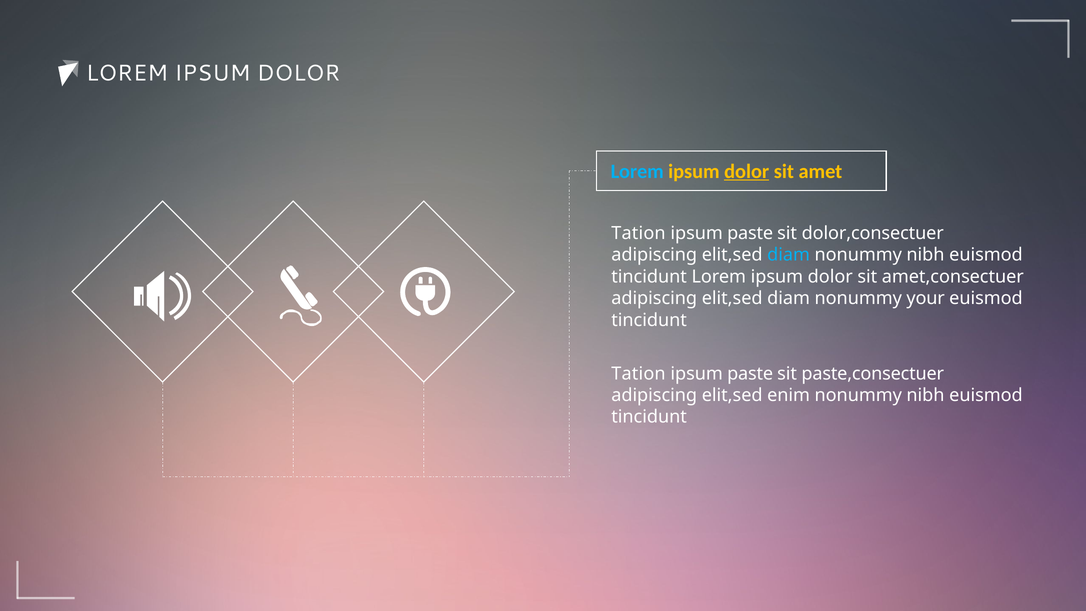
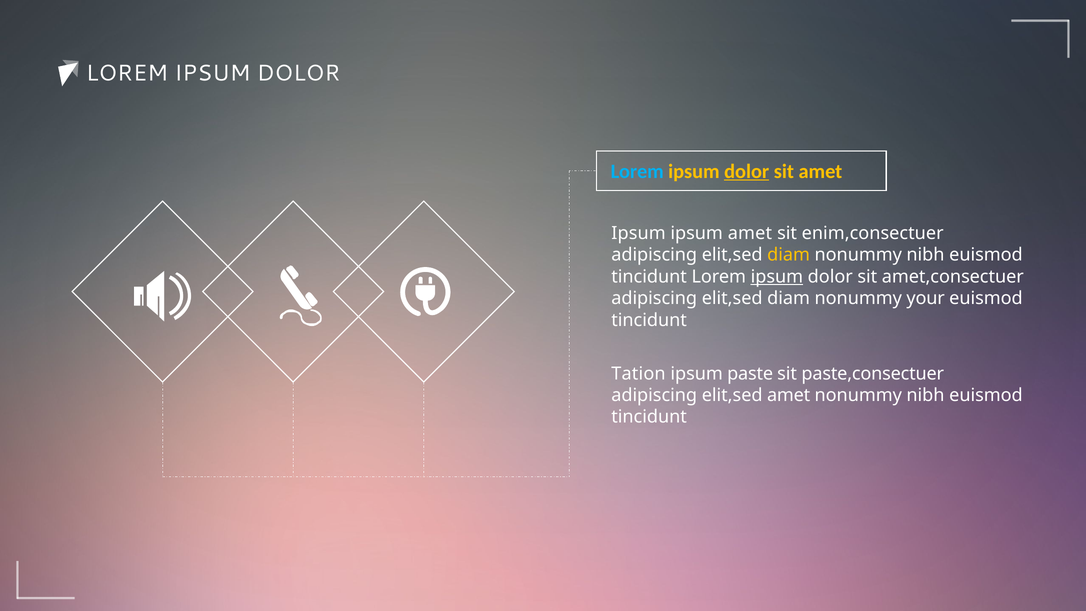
Tation: Tation -> Ipsum (639, 233)
paste: paste -> amet (750, 233)
dolor,consectuer: dolor,consectuer -> enim,consectuer (873, 233)
diam colour: light blue -> yellow (789, 255)
ipsum underline: none -> present (777, 277)
elit,sed enim: enim -> amet (789, 395)
